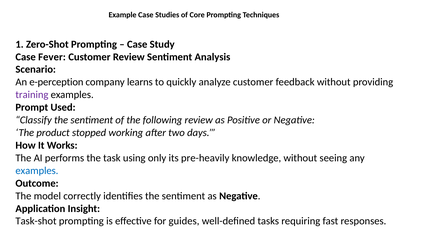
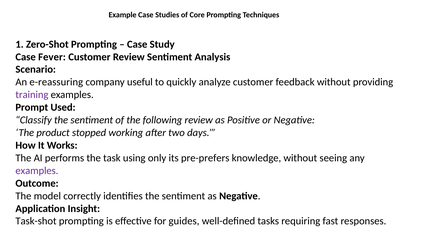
e-perception: e-perception -> e-reassuring (56, 82)
learns: learns -> useful (140, 82)
pre-heavily: pre-heavily -> pre-prefers (205, 158)
examples colour: blue -> purple (37, 171)
